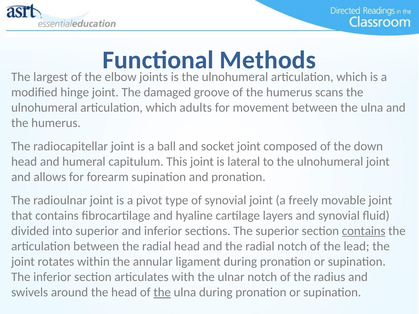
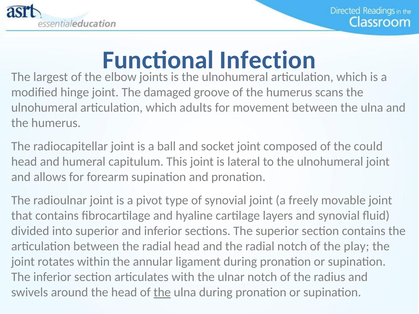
Methods: Methods -> Infection (268, 60)
down: down -> could (368, 146)
contains underline: present -> none (364, 231)
lead: lead -> play (356, 246)
